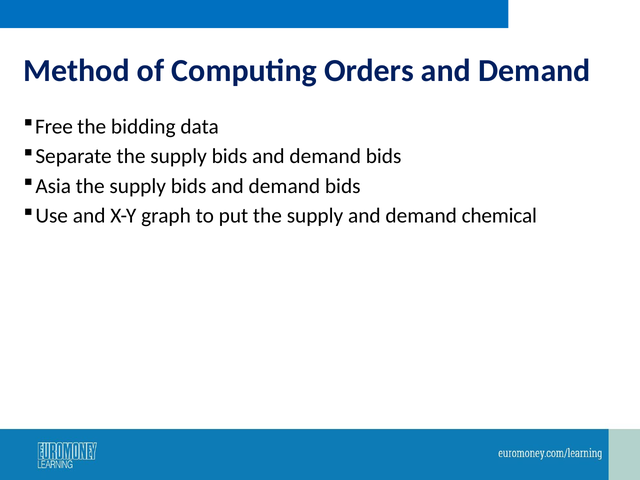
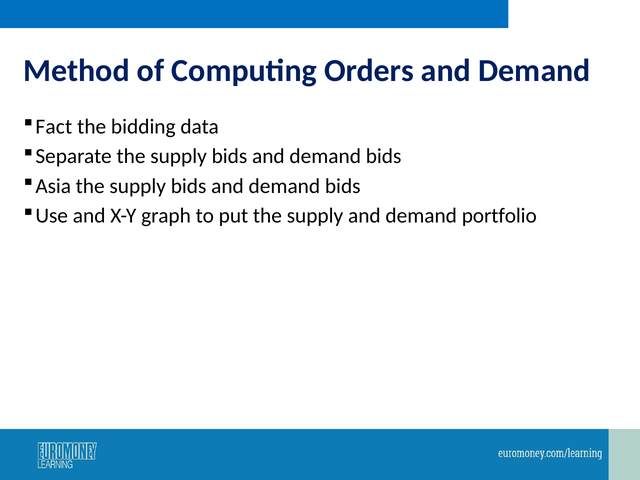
Free: Free -> Fact (54, 127)
chemical: chemical -> portfolio (499, 216)
